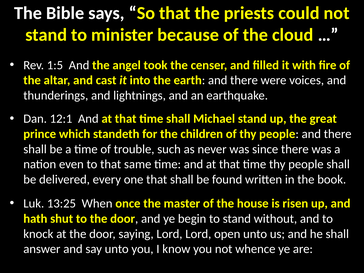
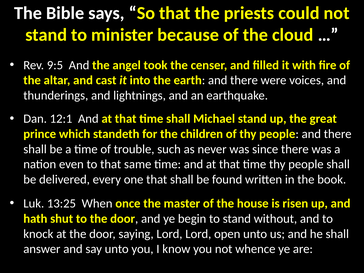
1:5: 1:5 -> 9:5 (55, 65)
